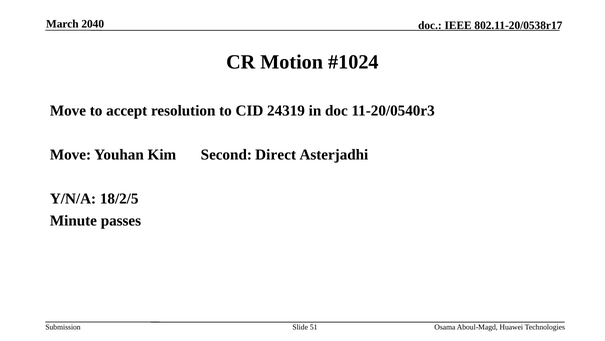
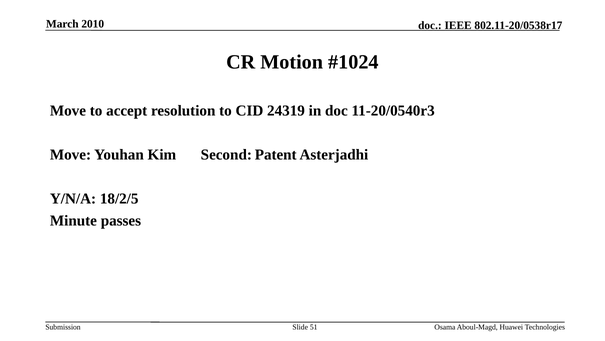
2040: 2040 -> 2010 (93, 24)
Direct: Direct -> Patent (276, 155)
